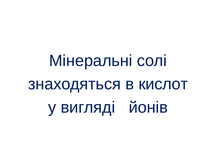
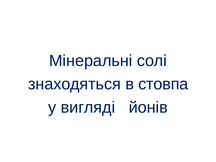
кислот: кислот -> стовпа (163, 84)
